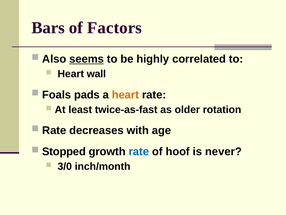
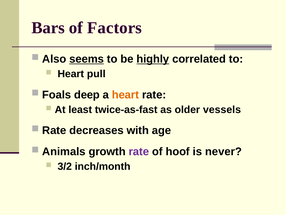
highly underline: none -> present (153, 59)
wall: wall -> pull (96, 74)
pads: pads -> deep (87, 95)
rotation: rotation -> vessels (222, 109)
Stopped: Stopped -> Animals (64, 151)
rate colour: blue -> purple (139, 151)
3/0: 3/0 -> 3/2 (65, 166)
